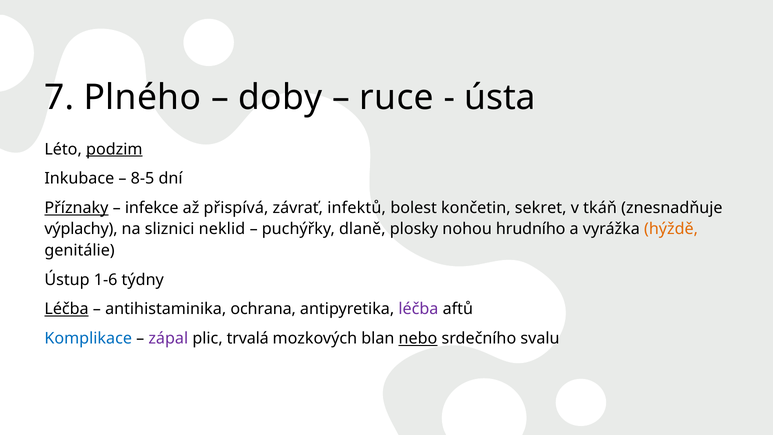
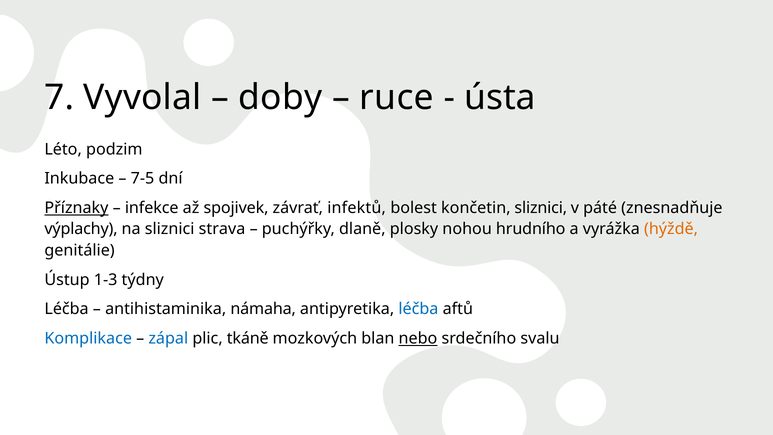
Plného: Plného -> Vyvolal (142, 98)
podzim underline: present -> none (114, 149)
8-5: 8-5 -> 7-5 (143, 178)
přispívá: přispívá -> spojivek (236, 208)
končetin sekret: sekret -> sliznici (541, 208)
tkáň: tkáň -> páté (600, 208)
neklid: neklid -> strava (222, 229)
1-6: 1-6 -> 1-3 (106, 280)
Léčba underline: present -> none (67, 309)
ochrana: ochrana -> námaha (263, 309)
léčba colour: purple -> blue (418, 309)
zápal colour: purple -> blue (168, 338)
trvalá: trvalá -> tkáně (248, 338)
